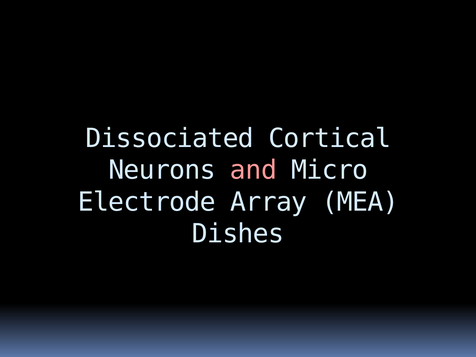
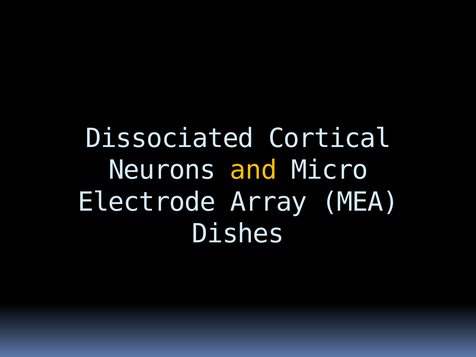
and colour: pink -> yellow (254, 170)
